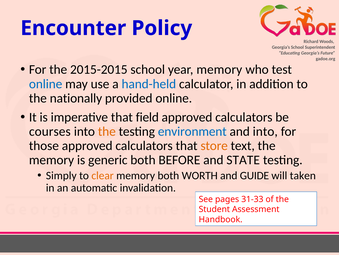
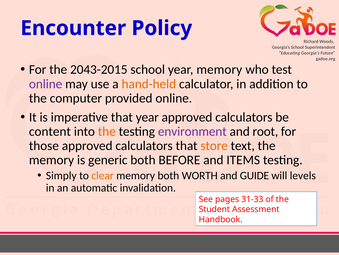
2015-2015: 2015-2015 -> 2043-2015 (99, 69)
online colour: blue -> purple (46, 84)
hand-held colour: blue -> orange (149, 84)
nationally: nationally -> computer (76, 98)
that field: field -> year (147, 117)
courses: courses -> content (50, 131)
environment colour: blue -> purple (192, 131)
and into: into -> root (265, 131)
STATE: STATE -> ITEMS (243, 160)
taken: taken -> levels (303, 175)
